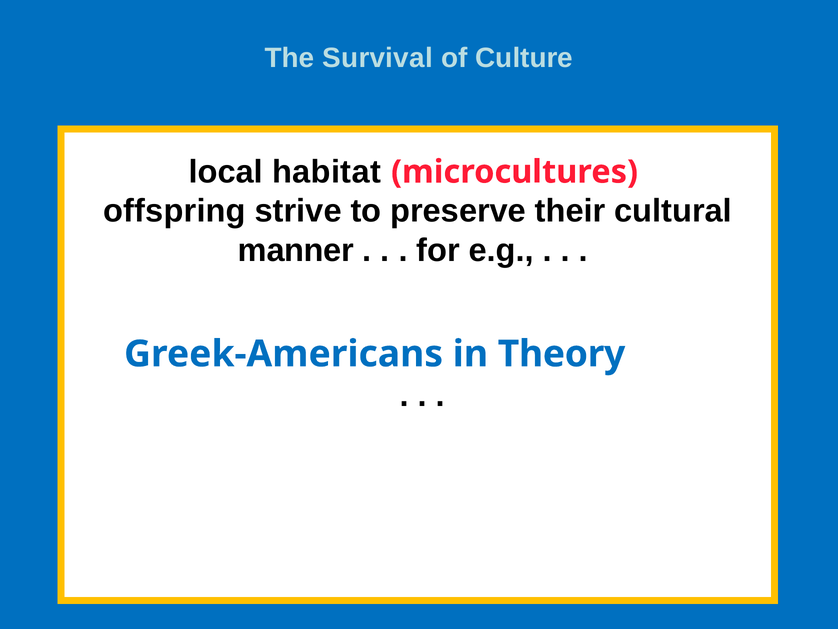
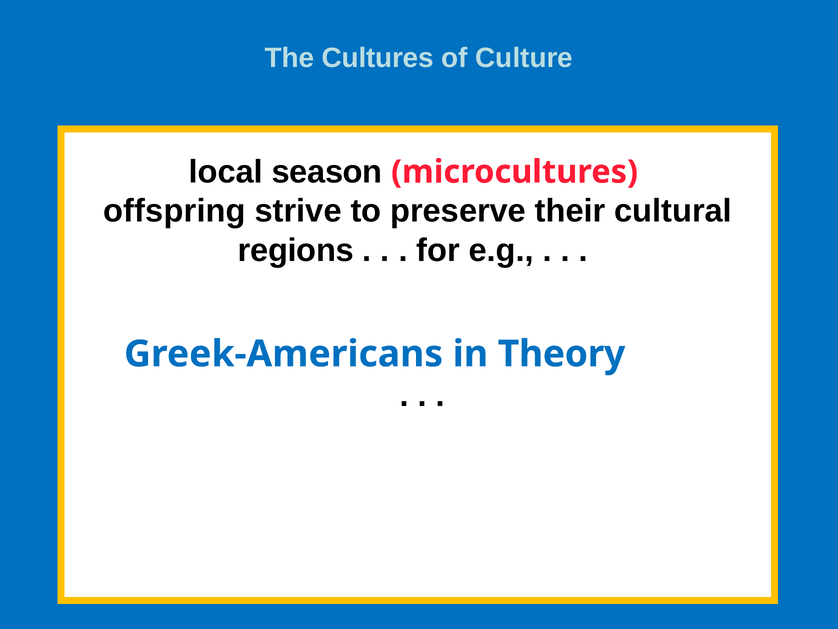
Survival: Survival -> Cultures (378, 58)
habitat: habitat -> season (327, 172)
manner: manner -> regions (296, 250)
